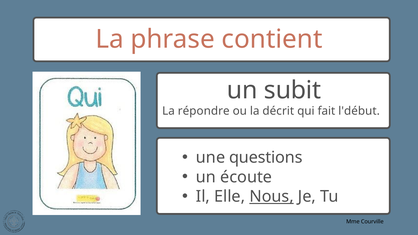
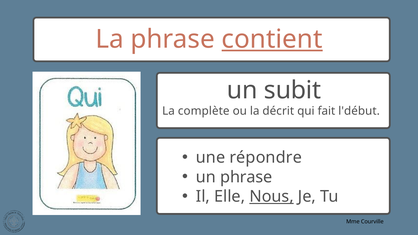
contient underline: none -> present (272, 39)
répondre: répondre -> complète (204, 111)
questions: questions -> répondre (266, 158)
un écoute: écoute -> phrase (246, 177)
